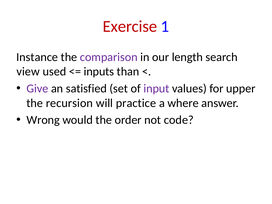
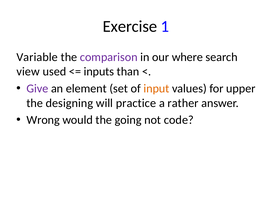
Exercise colour: red -> black (130, 26)
Instance: Instance -> Variable (37, 57)
length: length -> where (187, 57)
satisfied: satisfied -> element (86, 89)
input colour: purple -> orange (156, 89)
recursion: recursion -> designing (69, 103)
where: where -> rather (183, 103)
order: order -> going (128, 120)
